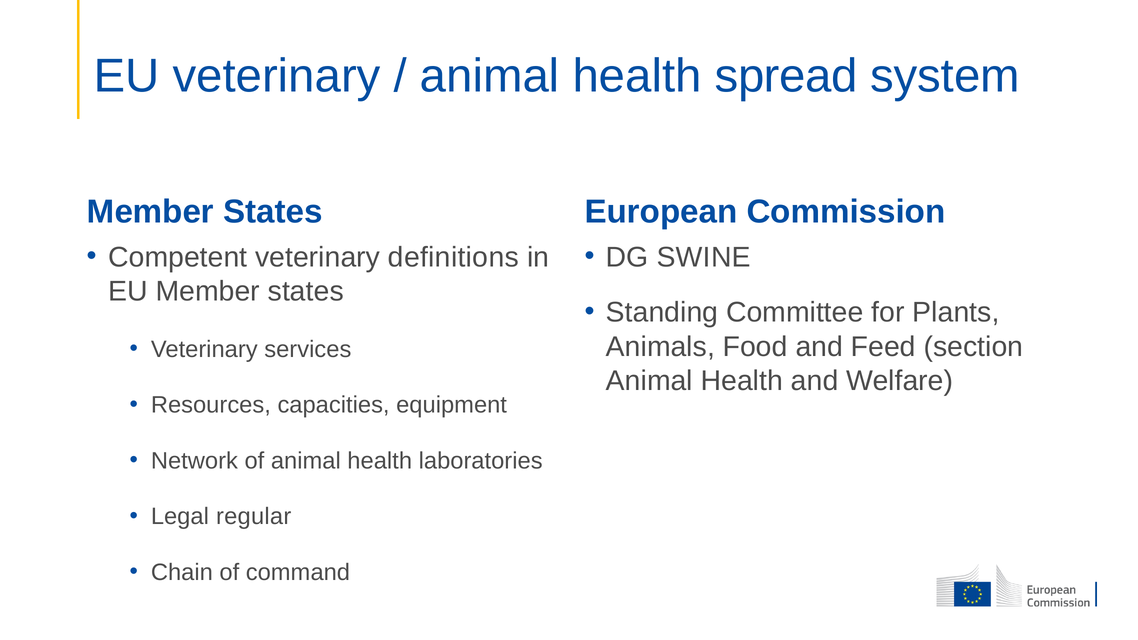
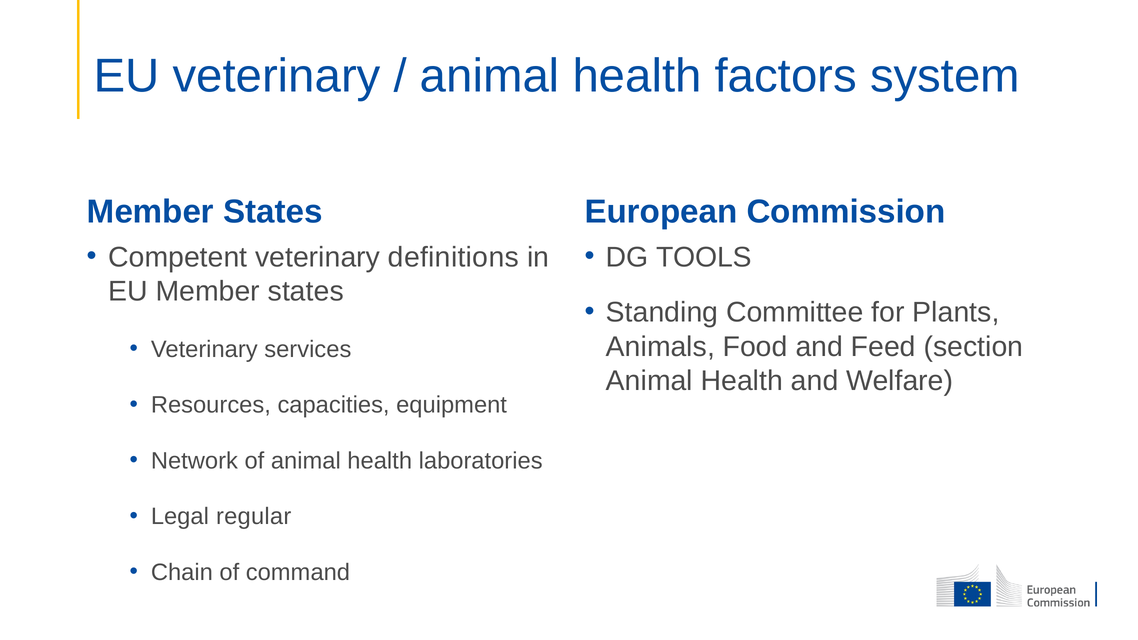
spread: spread -> factors (786, 76)
SWINE: SWINE -> TOOLS (704, 257)
